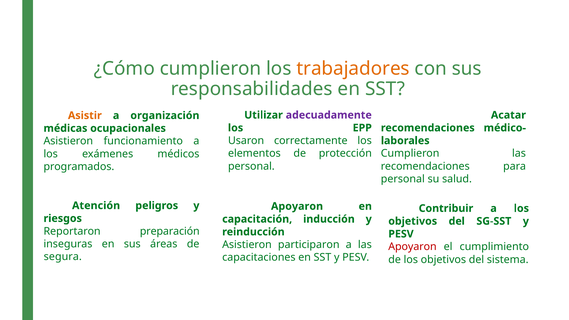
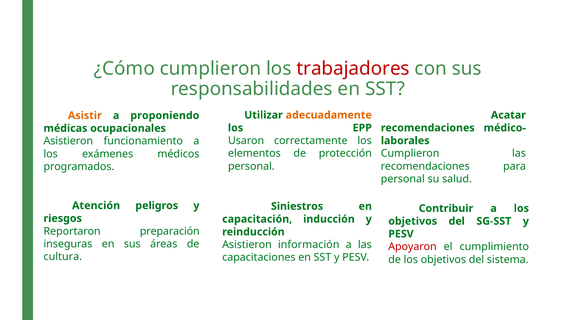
trabajadores colour: orange -> red (353, 69)
adecuadamente colour: purple -> orange (329, 115)
organización: organización -> proponiendo (165, 116)
Apoyaron: Apoyaron -> Siniestros (297, 206)
participaron: participaron -> información (309, 245)
segura: segura -> cultura (63, 257)
